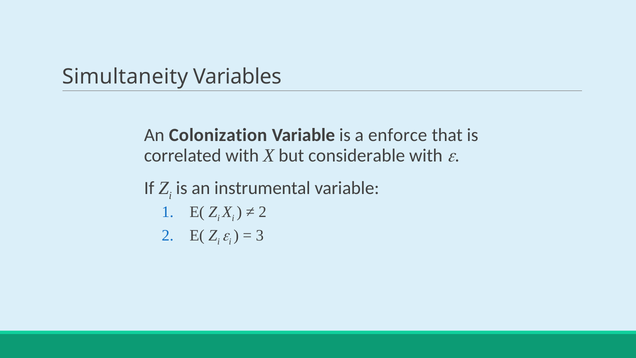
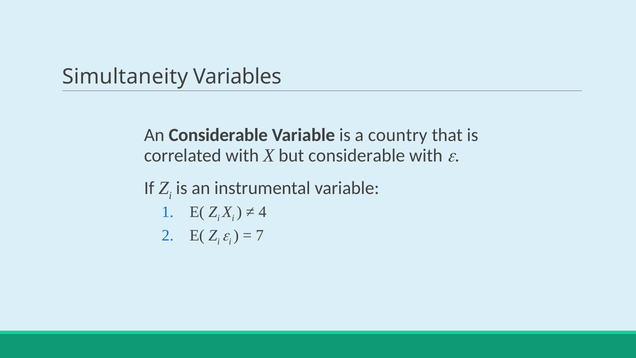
An Colonization: Colonization -> Considerable (218, 135)
enforce: enforce -> country (398, 135)
2: 2 -> 4 (263, 212)
3: 3 -> 7 (260, 235)
